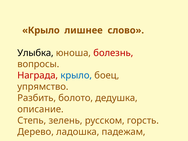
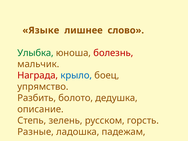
Крыло: Крыло -> Языке (41, 30)
Улыбка colour: black -> green (35, 53)
вопросы: вопросы -> мальчик (38, 64)
Дерево: Дерево -> Разные (36, 132)
